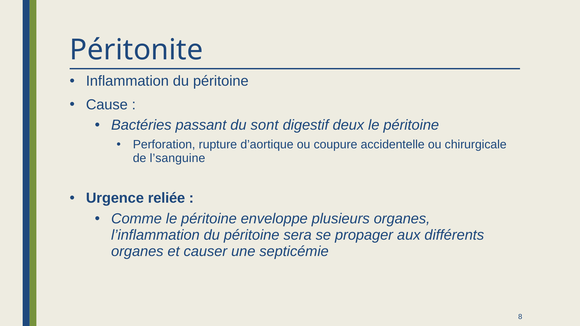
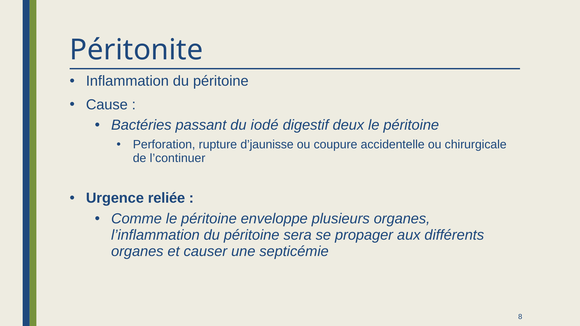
sont: sont -> iodé (265, 125)
d’aortique: d’aortique -> d’jaunisse (267, 145)
l’sanguine: l’sanguine -> l’continuer (178, 158)
